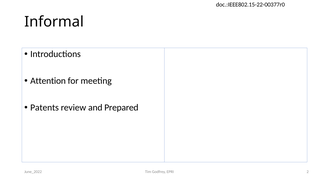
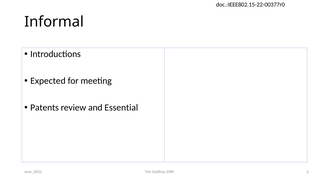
Attention: Attention -> Expected (48, 81)
Prepared: Prepared -> Essential (121, 107)
